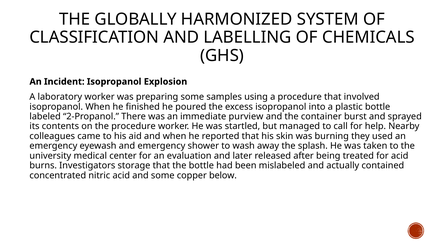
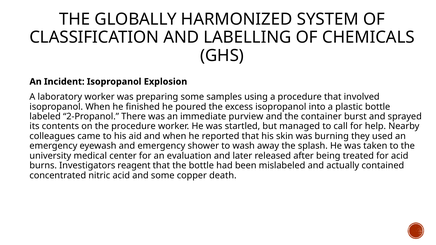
storage: storage -> reagent (134, 166)
below: below -> death (223, 176)
